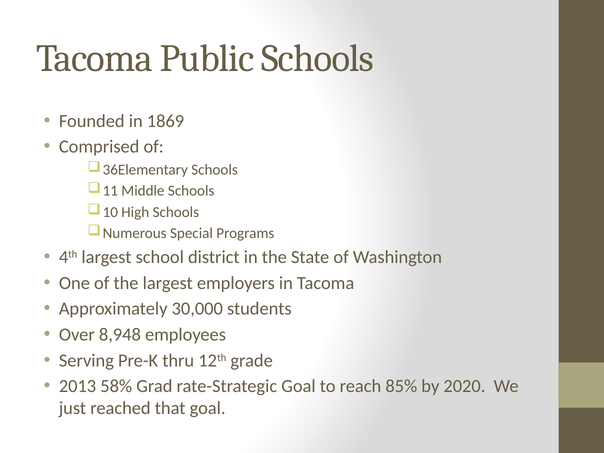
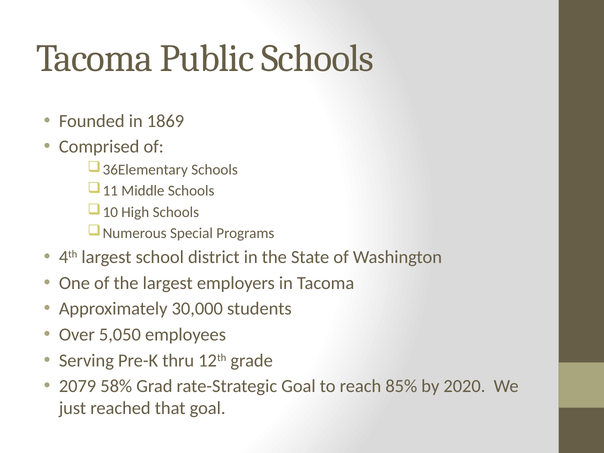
8,948: 8,948 -> 5,050 (120, 335)
2013: 2013 -> 2079 (78, 386)
